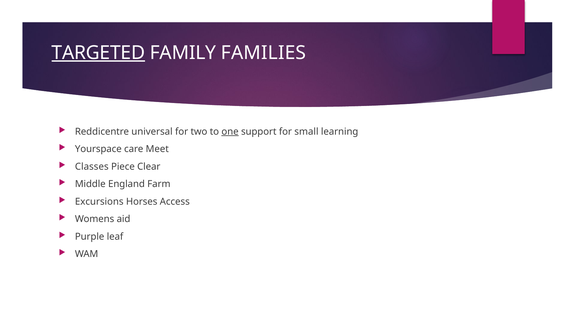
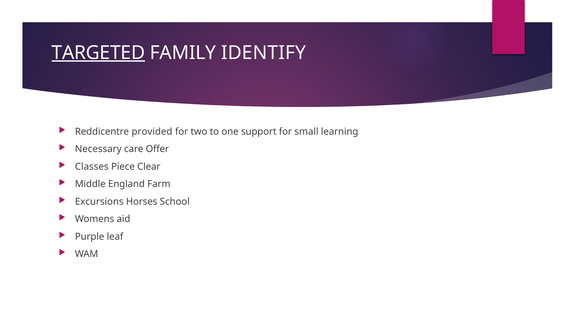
FAMILIES: FAMILIES -> IDENTIFY (264, 53)
universal: universal -> provided (152, 131)
one underline: present -> none (230, 131)
Yourspace: Yourspace -> Necessary (98, 149)
Meet: Meet -> Offer (157, 149)
Access: Access -> School (175, 201)
